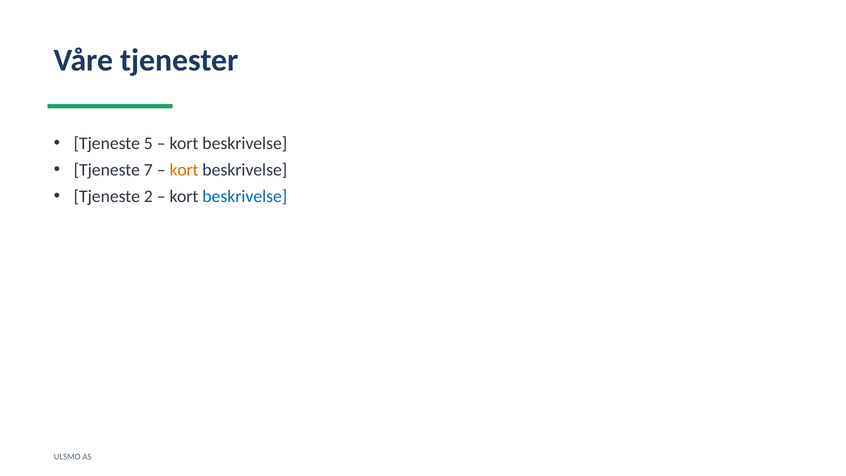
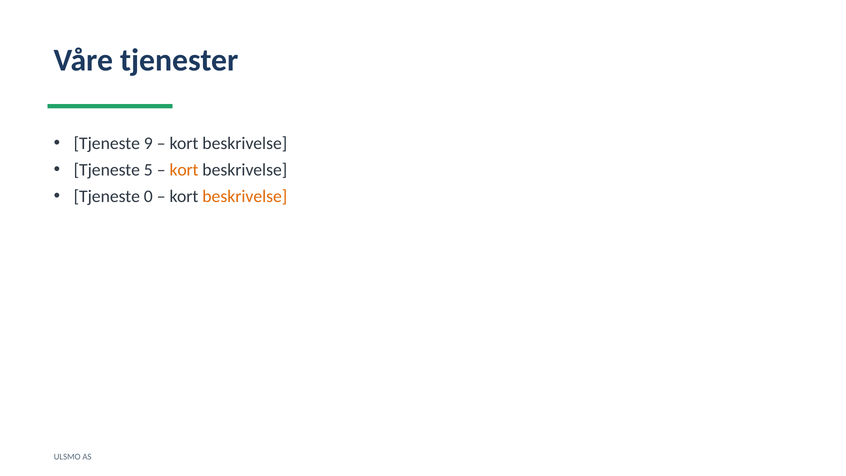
5: 5 -> 9 (148, 143)
7: 7 -> 5 (148, 170)
2: 2 -> 0 (148, 196)
beskrivelse colour: blue -> orange (245, 196)
